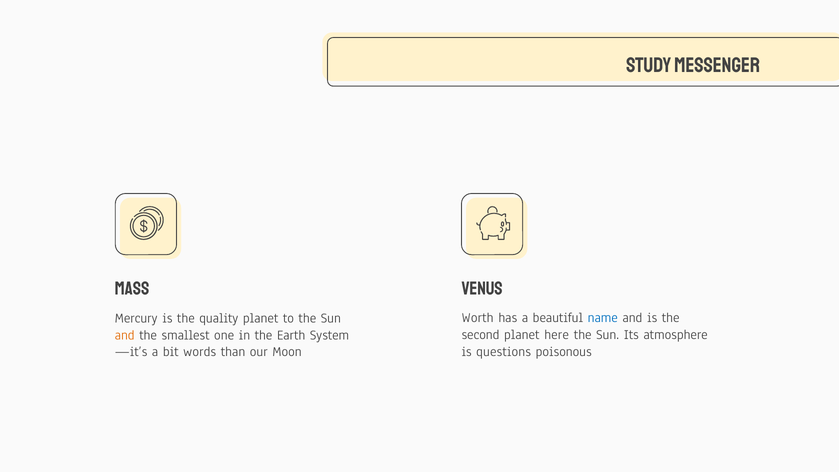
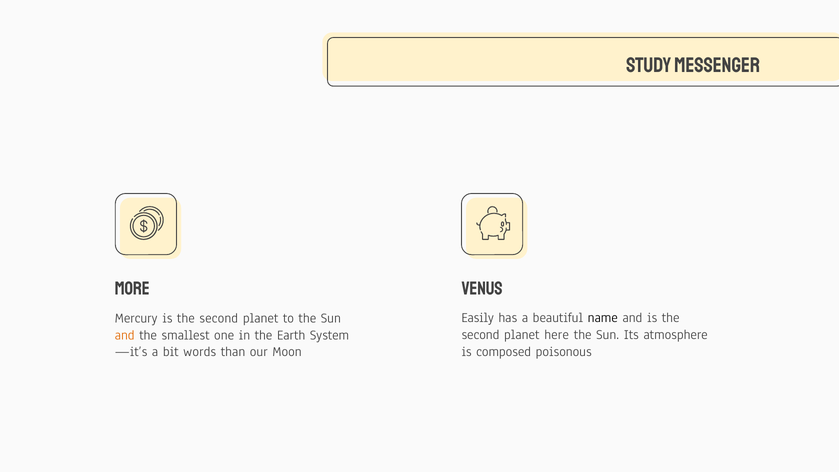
MASS: MASS -> MORE (132, 289)
Worth: Worth -> Easily (478, 318)
name colour: blue -> black (603, 318)
Mercury is the quality: quality -> second (219, 318)
questions: questions -> composed (504, 351)
